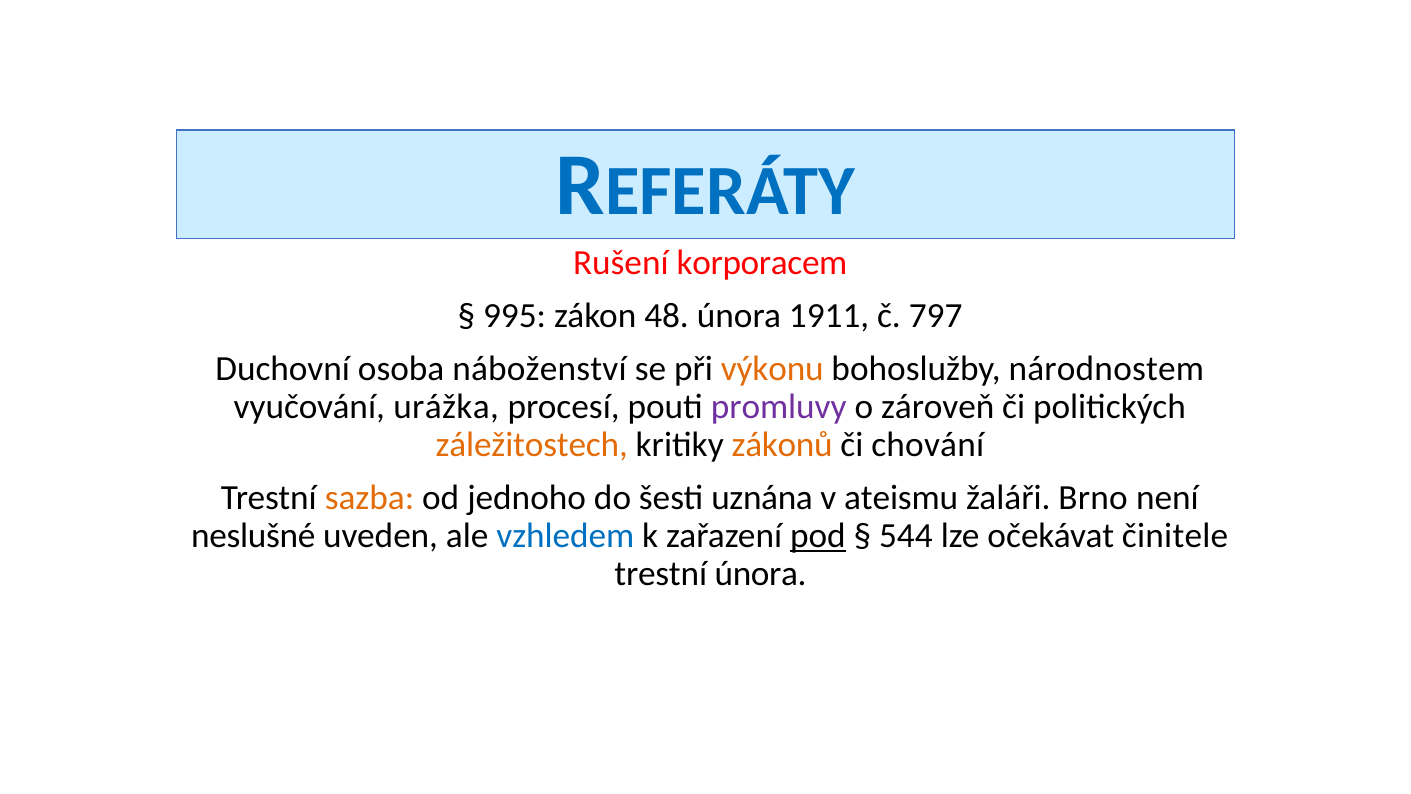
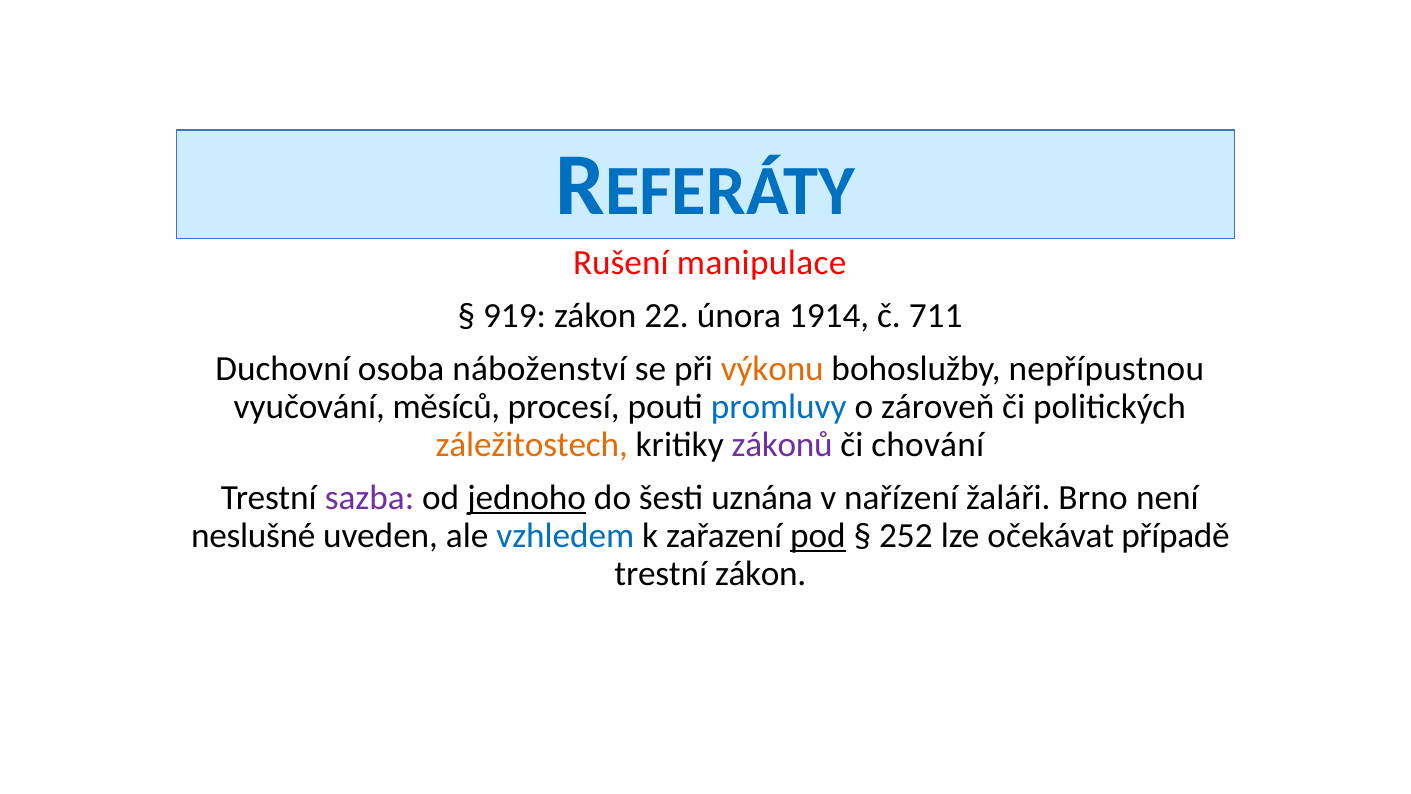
korporacem: korporacem -> manipulace (762, 263)
995: 995 -> 919 (515, 316)
48: 48 -> 22 (667, 316)
1911: 1911 -> 1914 (829, 316)
797: 797 -> 711 (936, 316)
národnostem: národnostem -> nepřípustnou (1106, 368)
urážka: urážka -> měsíců (446, 406)
promluvy colour: purple -> blue (779, 406)
zákonů colour: orange -> purple (782, 444)
sazba colour: orange -> purple (369, 497)
jednoho underline: none -> present (527, 497)
ateismu: ateismu -> nařízení (901, 497)
544: 544 -> 252 (906, 535)
činitele: činitele -> případě (1175, 535)
trestní února: února -> zákon (761, 573)
